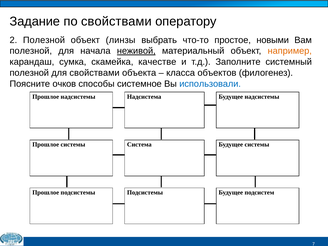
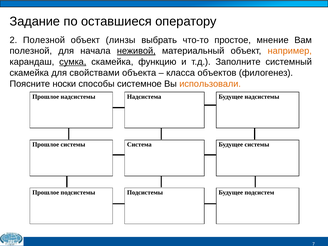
по свойствами: свойствами -> оставшиеся (116, 21)
новыми: новыми -> мнение (273, 40)
сумка underline: none -> present (73, 62)
качестве: качестве -> функцию (157, 62)
полезной: полезной -> скамейка (29, 73)
очков: очков -> носки (64, 84)
использовали colour: blue -> orange (210, 84)
